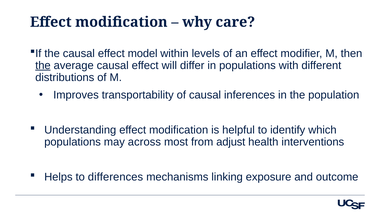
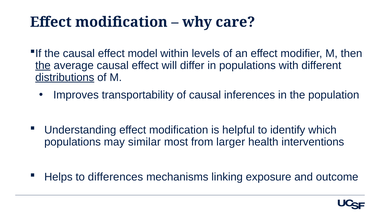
distributions underline: none -> present (65, 77)
across: across -> similar (144, 142)
adjust: adjust -> larger (231, 142)
